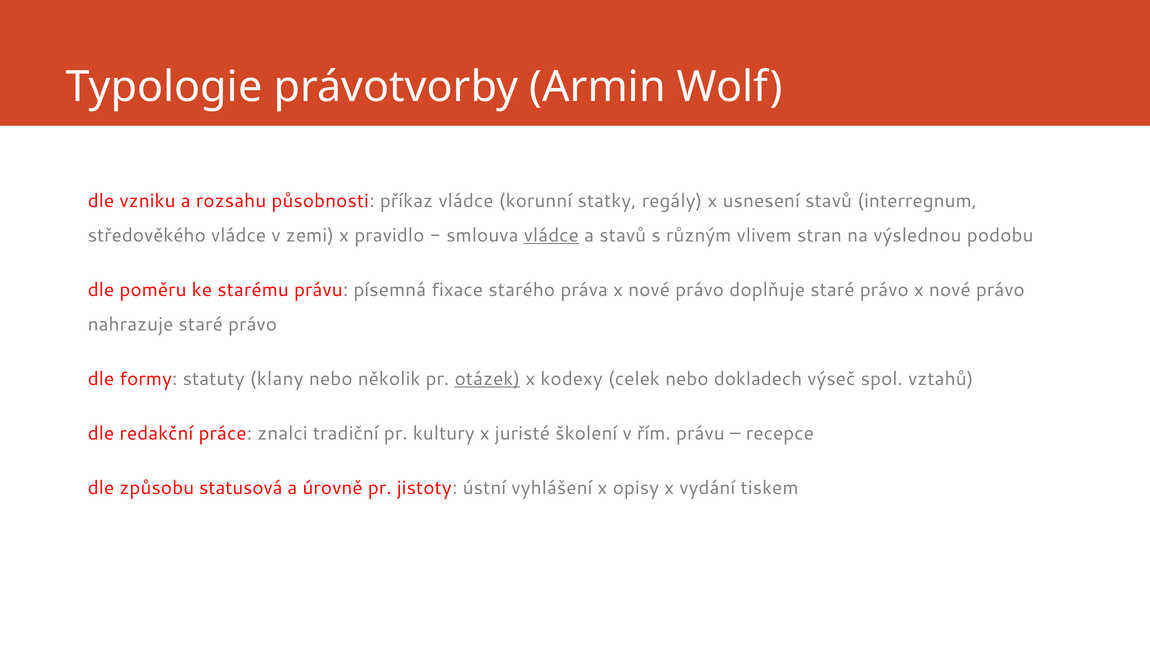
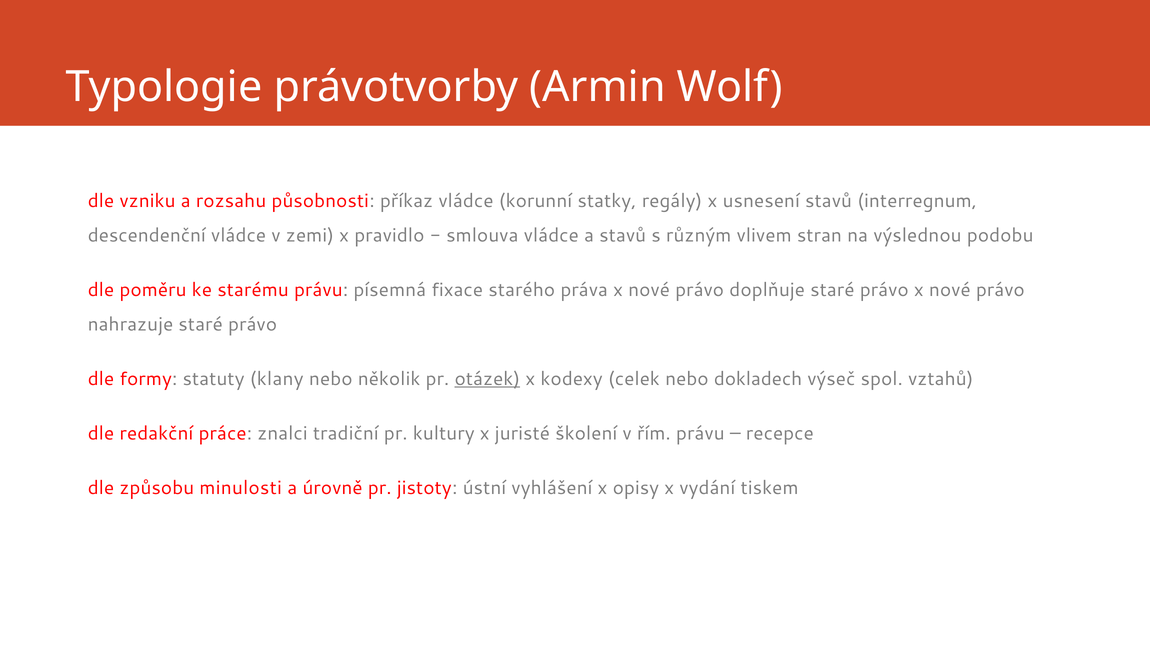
středověkého: středověkého -> descendenční (147, 235)
vládce underline: present -> none (551, 235)
statusová: statusová -> minulosti (241, 488)
